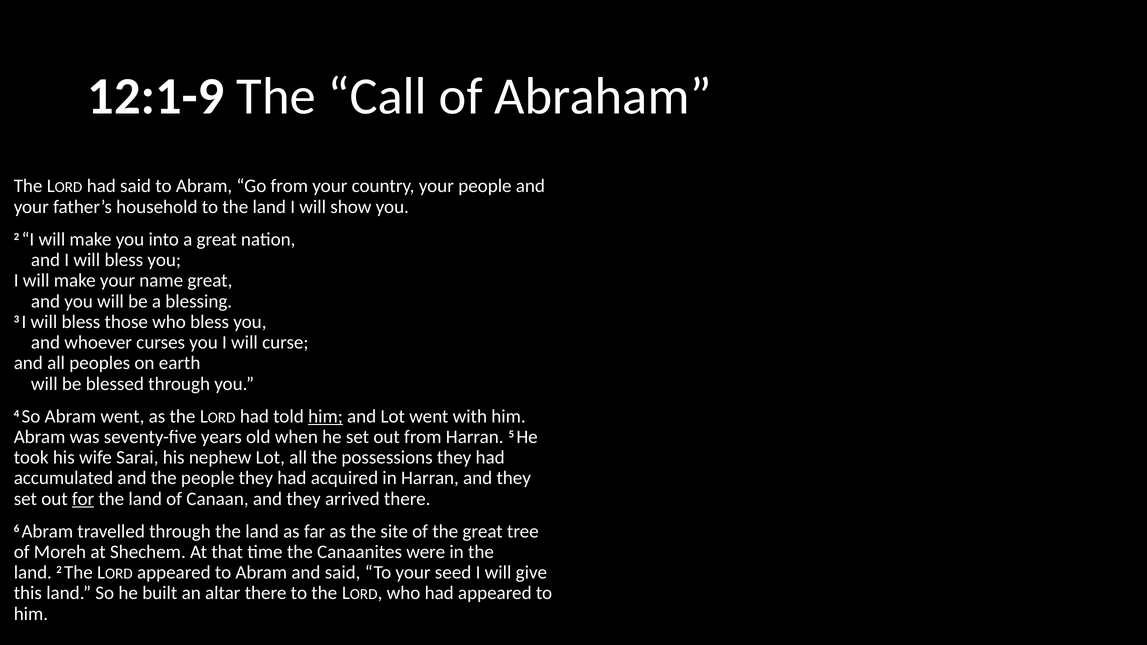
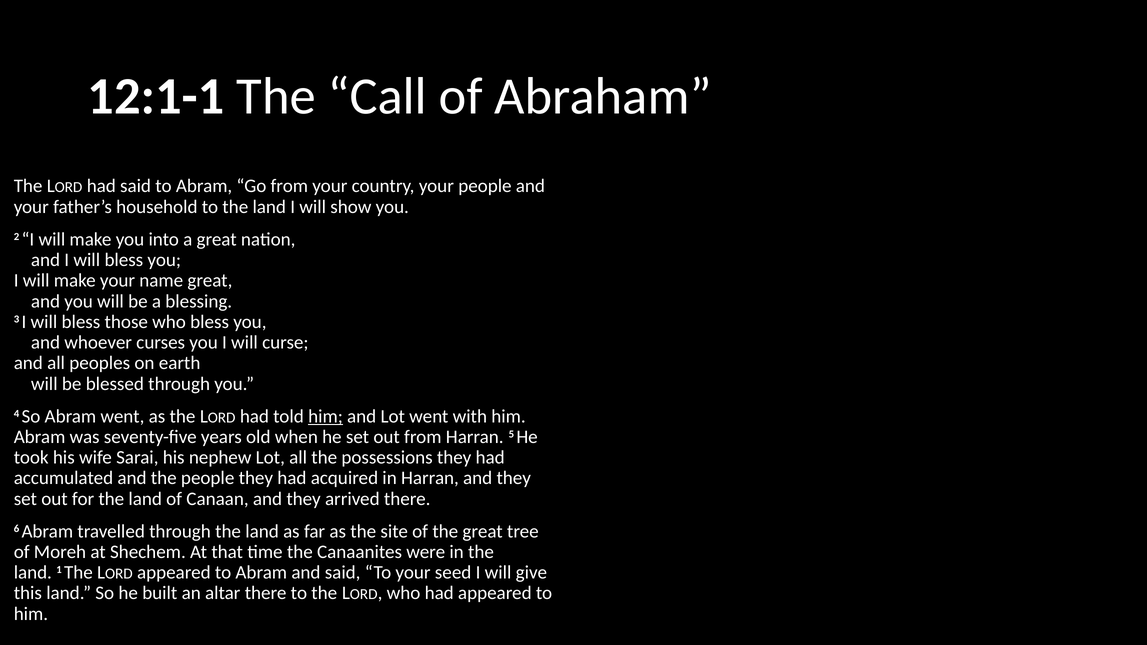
12:1-9: 12:1-9 -> 12:1-1 (156, 96)
for underline: present -> none (83, 499)
land 2: 2 -> 1 (59, 570)
